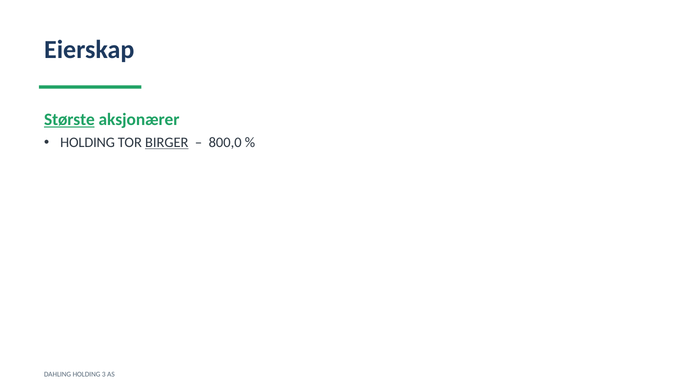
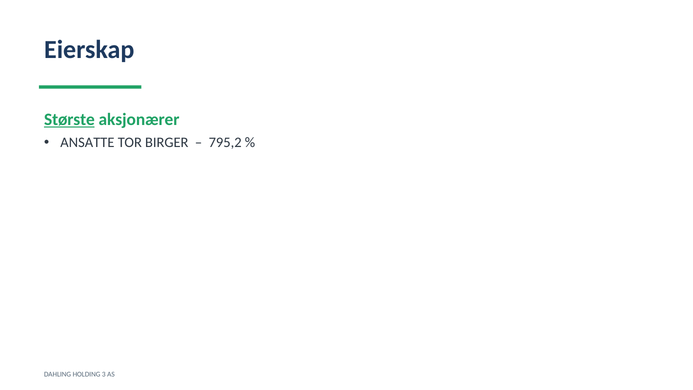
HOLDING: HOLDING -> ANSATTE (87, 143)
BIRGER underline: present -> none (167, 143)
800,0: 800,0 -> 795,2 (225, 143)
